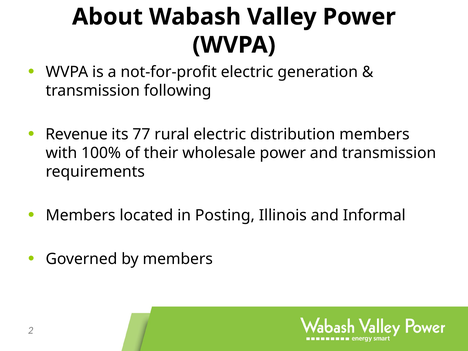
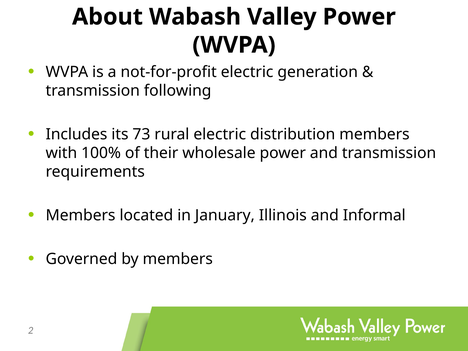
Revenue: Revenue -> Includes (76, 134)
77: 77 -> 73 (141, 134)
Posting: Posting -> January (225, 215)
